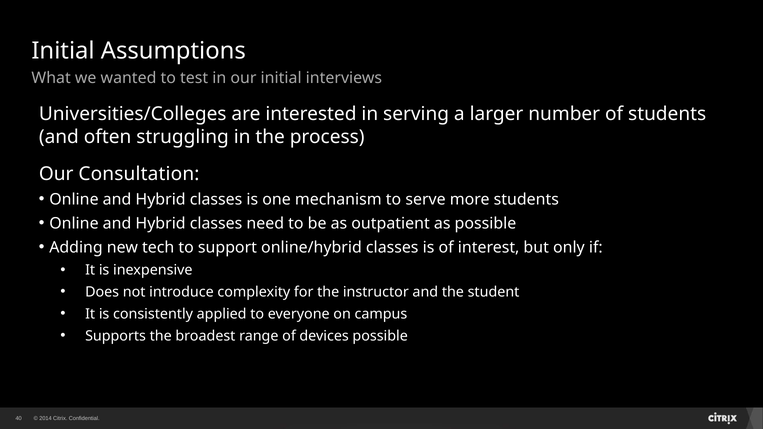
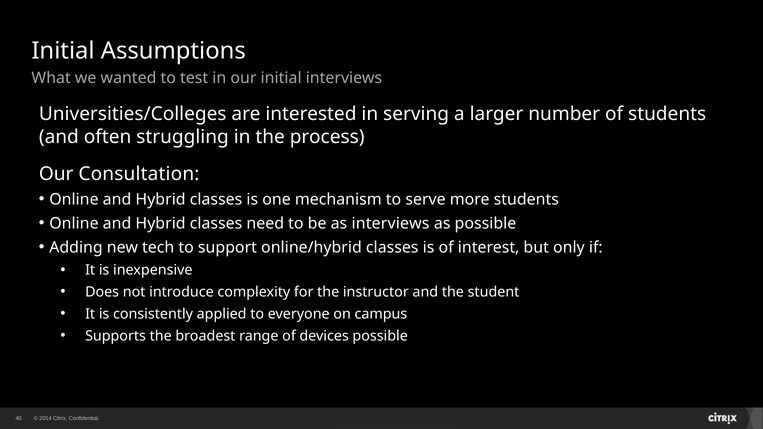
as outpatient: outpatient -> interviews (390, 224)
